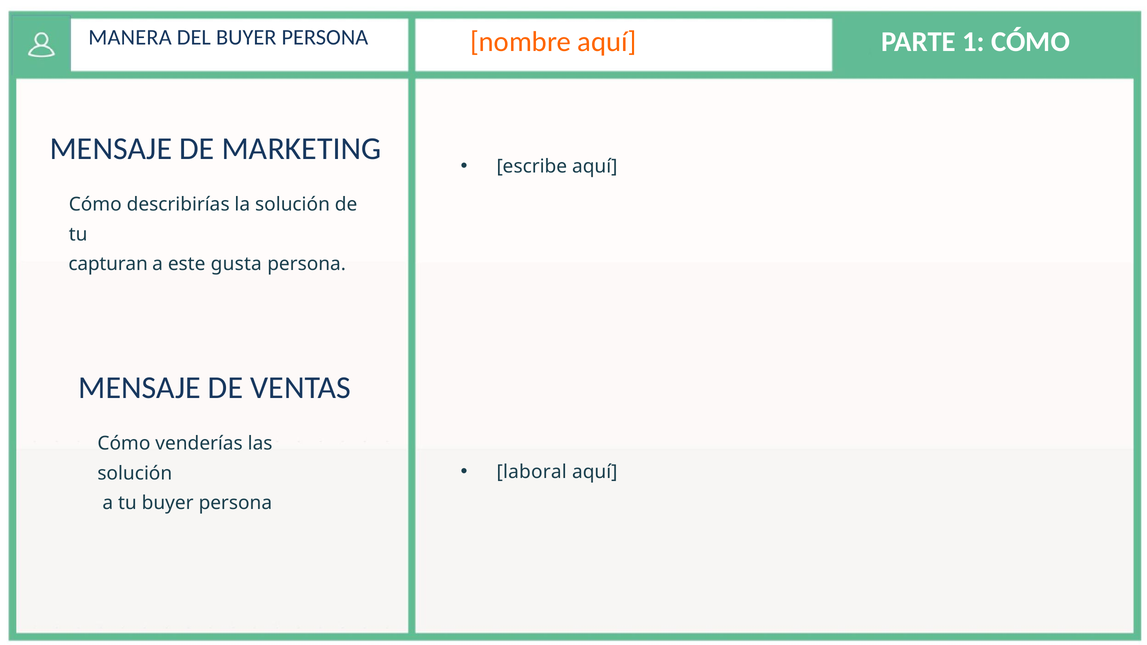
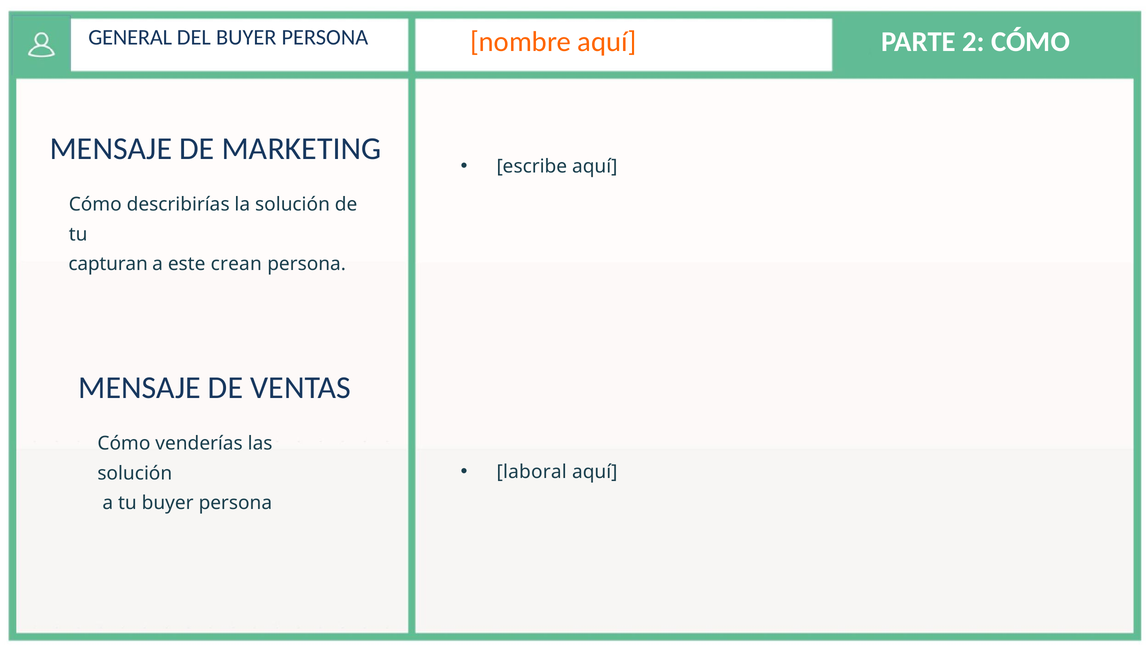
MANERA: MANERA -> GENERAL (130, 37)
1: 1 -> 2 (973, 42)
gusta: gusta -> crean (236, 264)
